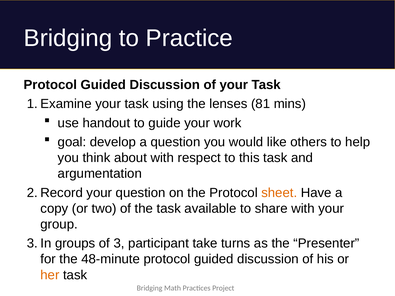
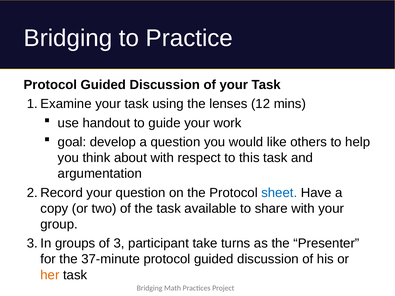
81: 81 -> 12 (261, 104)
sheet colour: orange -> blue (279, 193)
48-minute: 48-minute -> 37-minute (111, 259)
